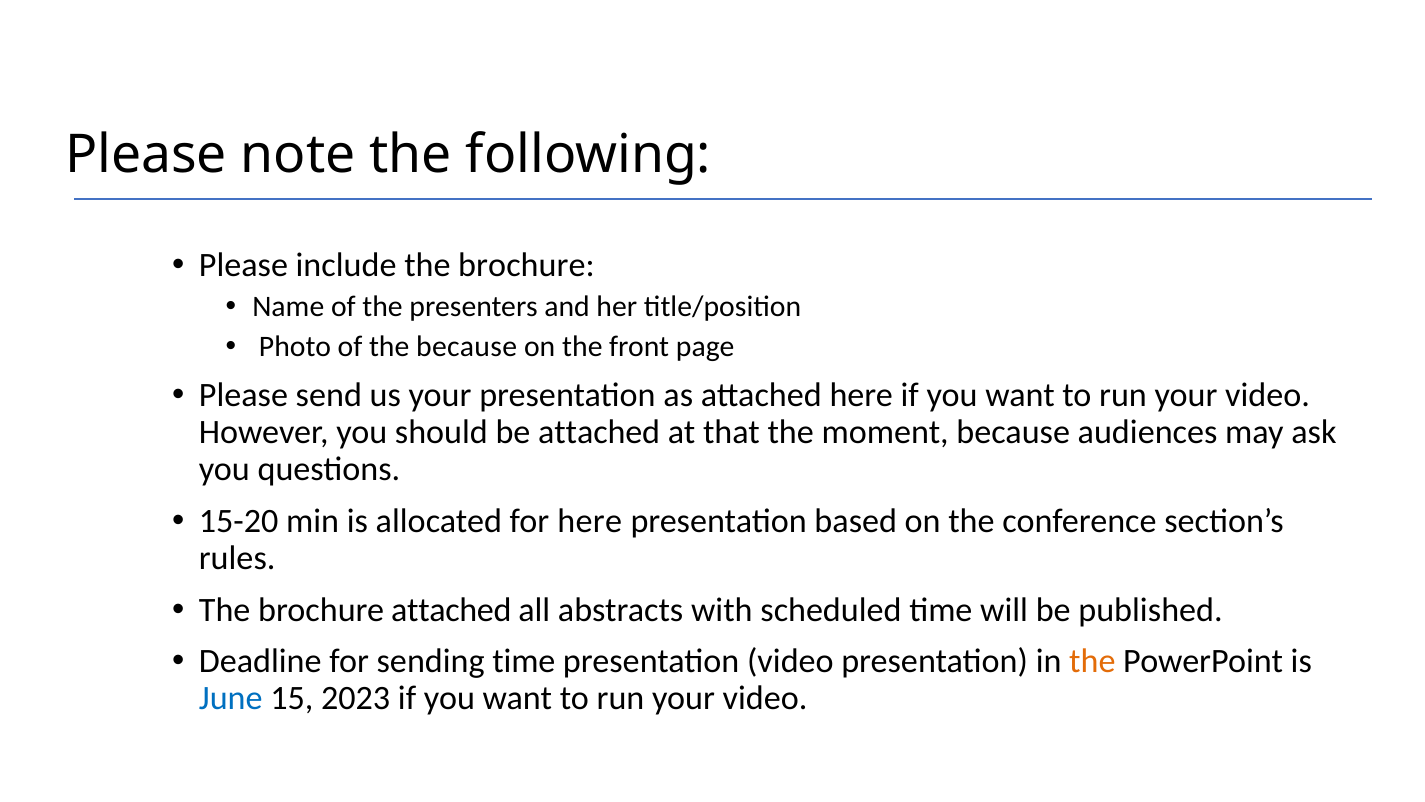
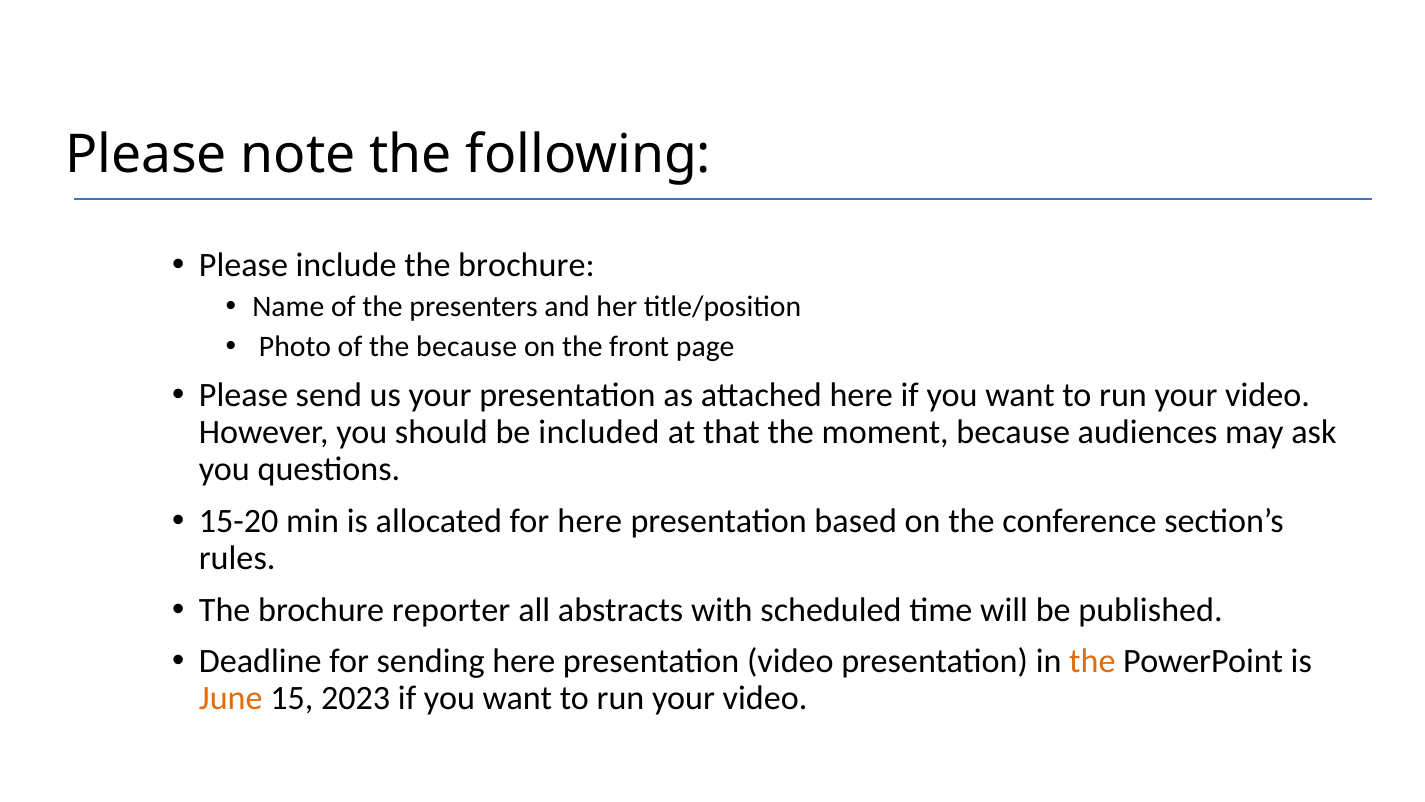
be attached: attached -> included (599, 432)
brochure attached: attached -> reporter (451, 609)
sending time: time -> here (524, 661)
June colour: blue -> orange (231, 698)
